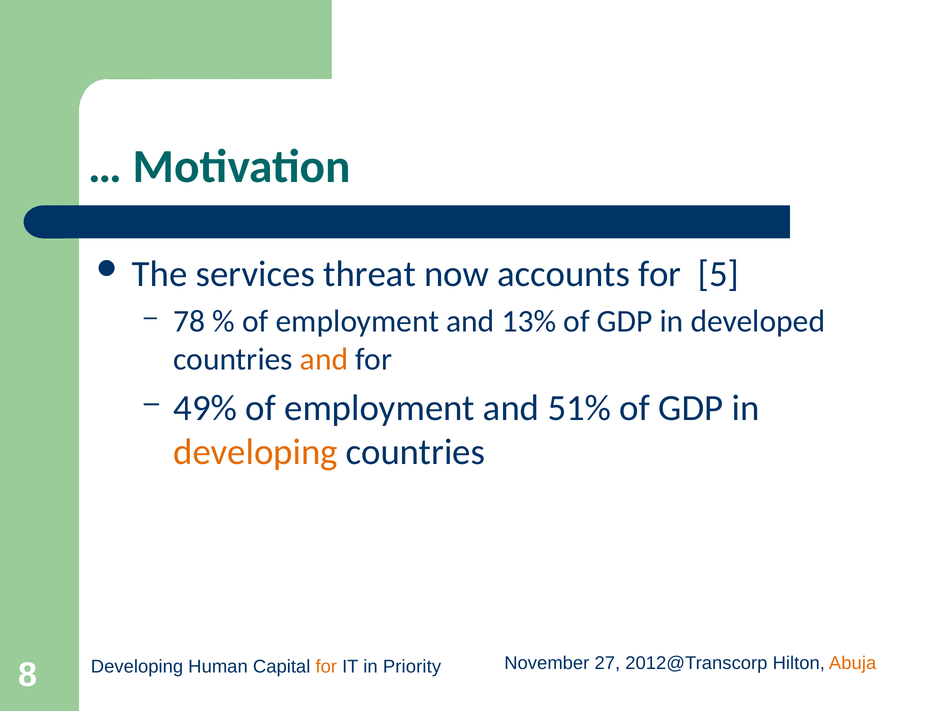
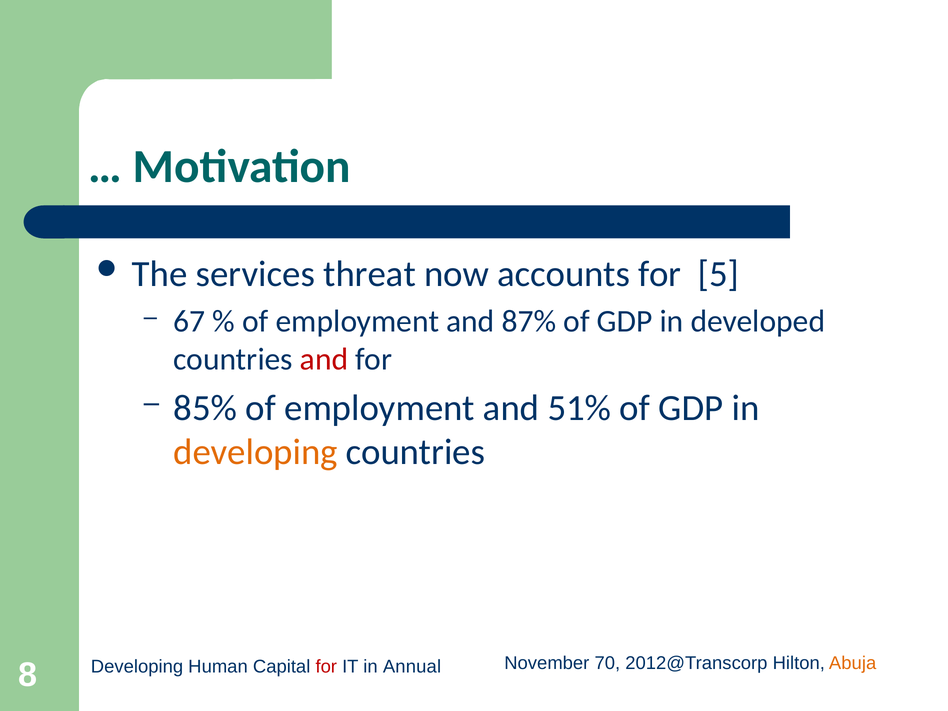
78: 78 -> 67 (189, 321)
13%: 13% -> 87% (529, 321)
and colour: orange -> red (324, 359)
49%: 49% -> 85% (205, 408)
for colour: orange -> red (326, 667)
Priority: Priority -> Annual (412, 667)
27: 27 -> 70 (607, 663)
